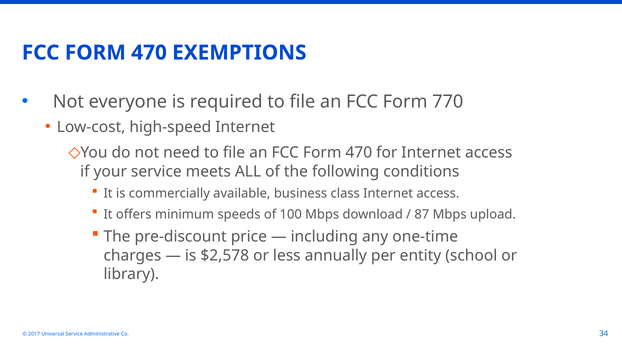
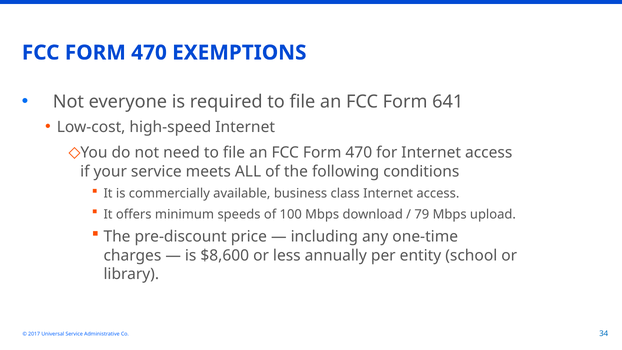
770: 770 -> 641 (448, 102)
87: 87 -> 79 (422, 214)
$2,578: $2,578 -> $8,600 (225, 255)
